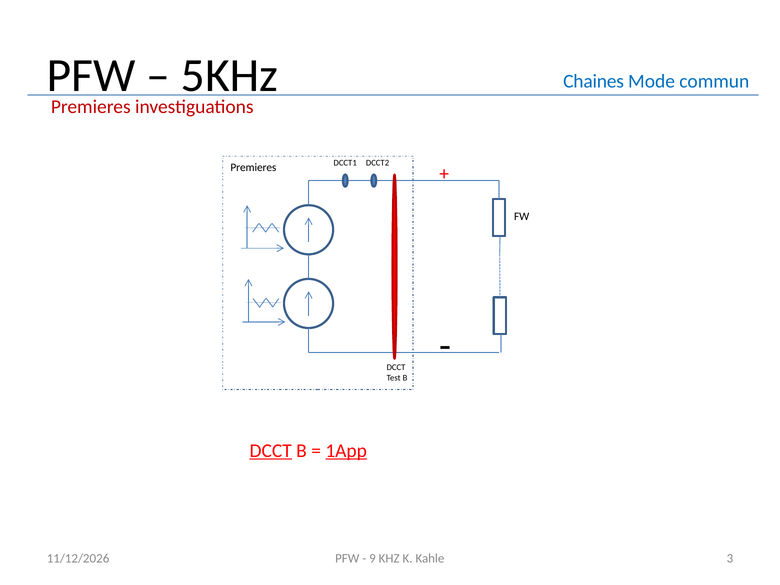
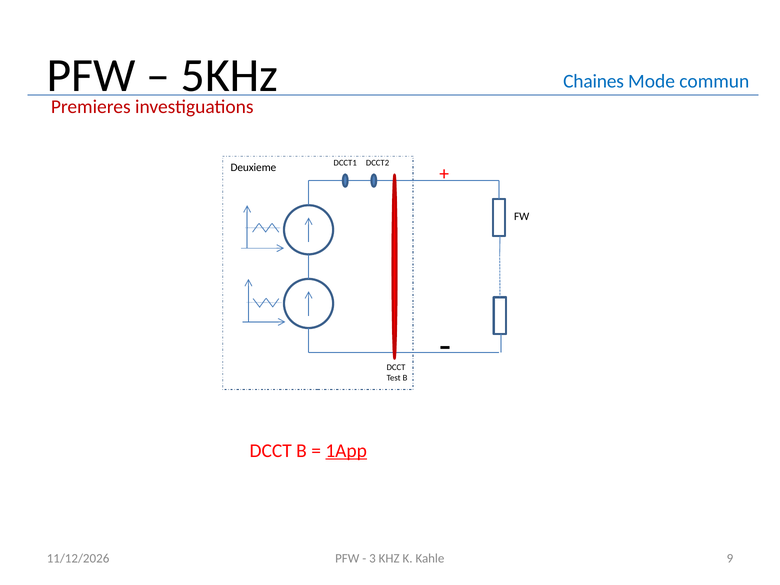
Premieres: Premieres -> Deuxieme (253, 167)
DCCT underline: present -> none (271, 451)
9: 9 -> 3 (373, 559)
3: 3 -> 9 (730, 559)
